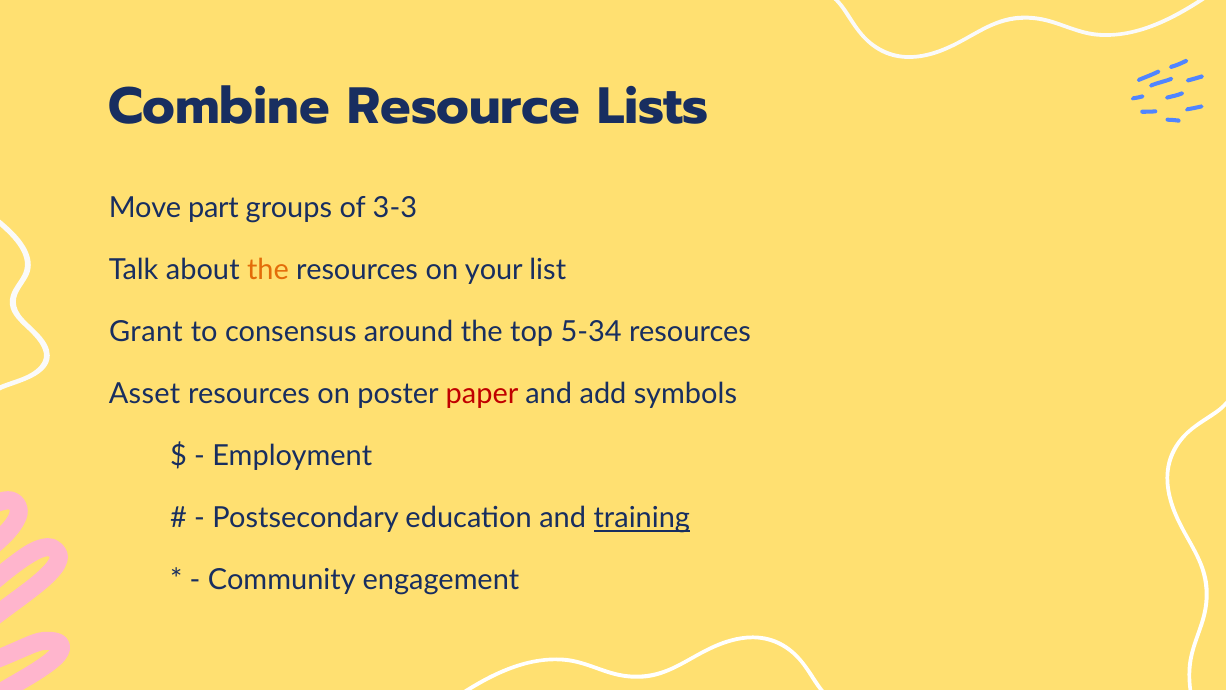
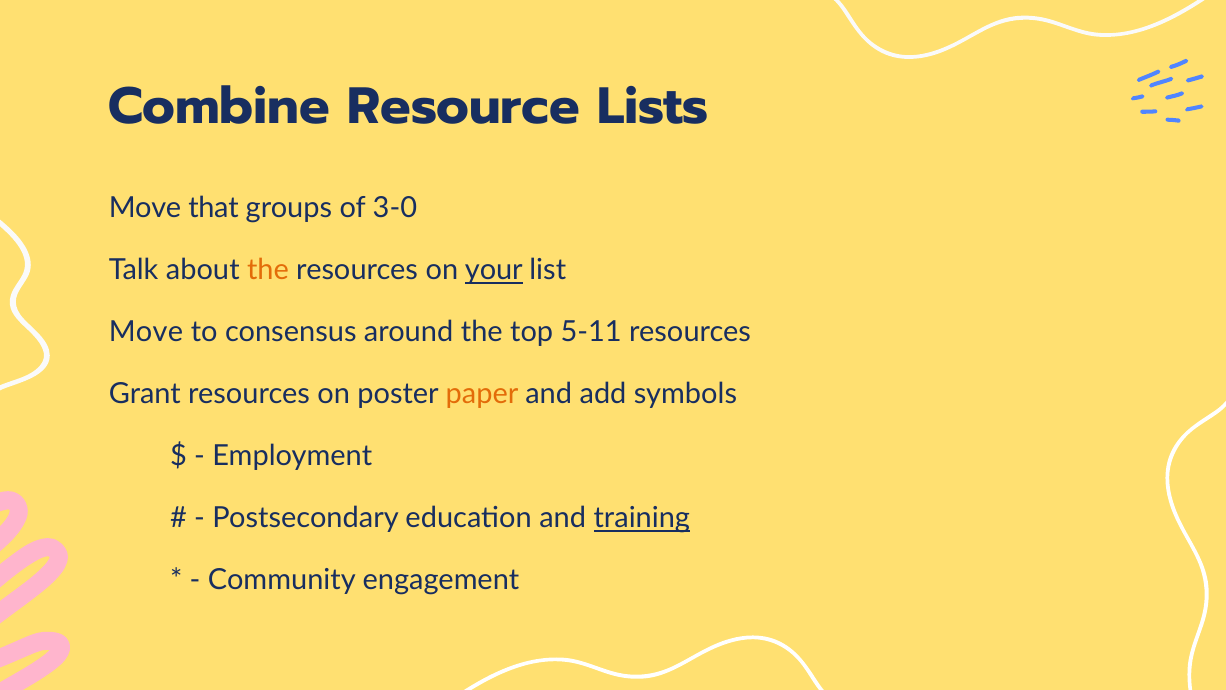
part: part -> that (213, 208)
3-3: 3-3 -> 3-0 (395, 208)
your underline: none -> present (494, 270)
Grant: Grant -> Move (146, 332)
5-34: 5-34 -> 5-11 (591, 332)
Asset: Asset -> Grant (145, 394)
paper colour: red -> orange (482, 394)
